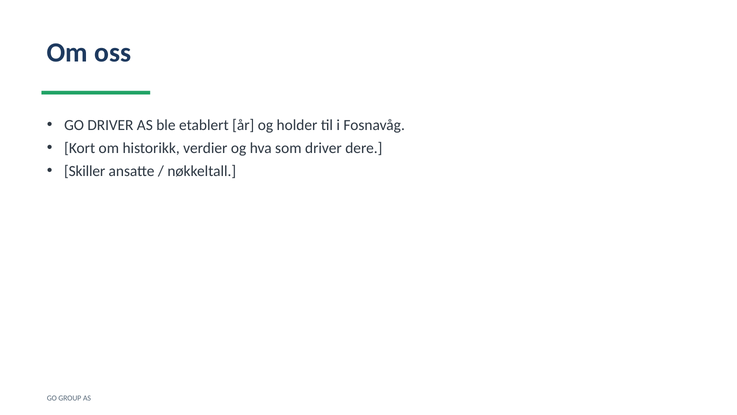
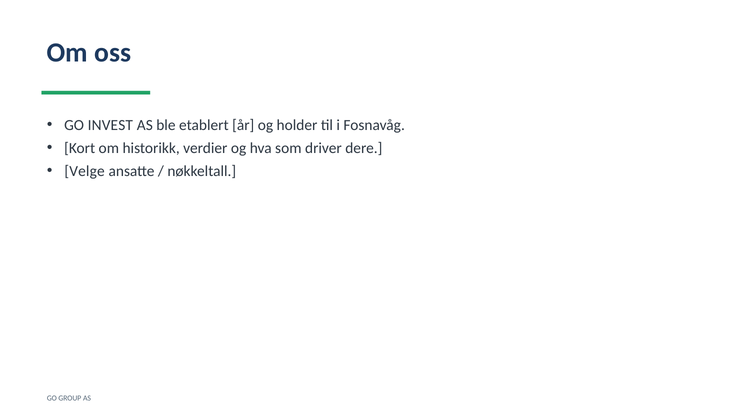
GO DRIVER: DRIVER -> INVEST (110, 125)
Skiller: Skiller -> Velge (85, 171)
